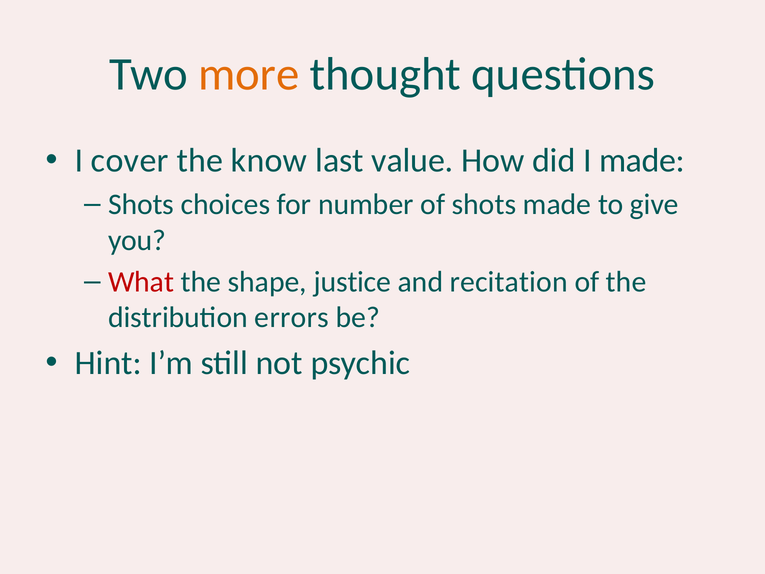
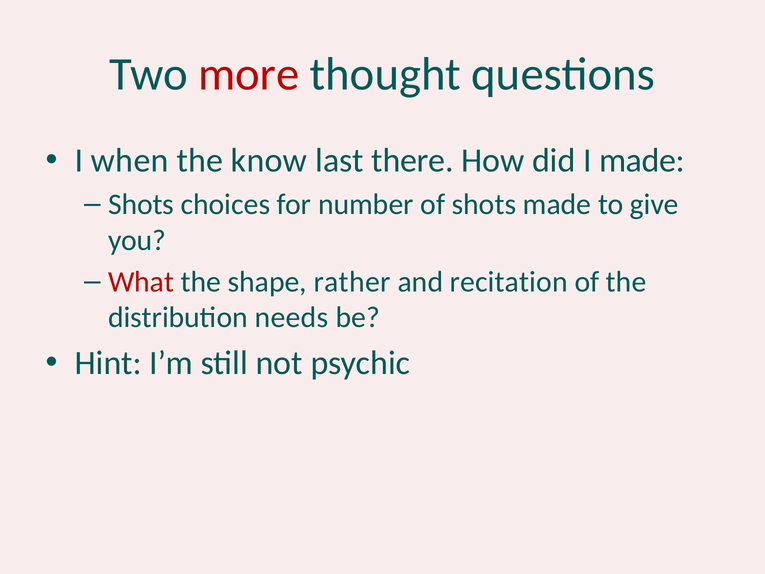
more colour: orange -> red (249, 74)
cover: cover -> when (130, 160)
value: value -> there (413, 160)
justice: justice -> rather (352, 282)
errors: errors -> needs (292, 318)
